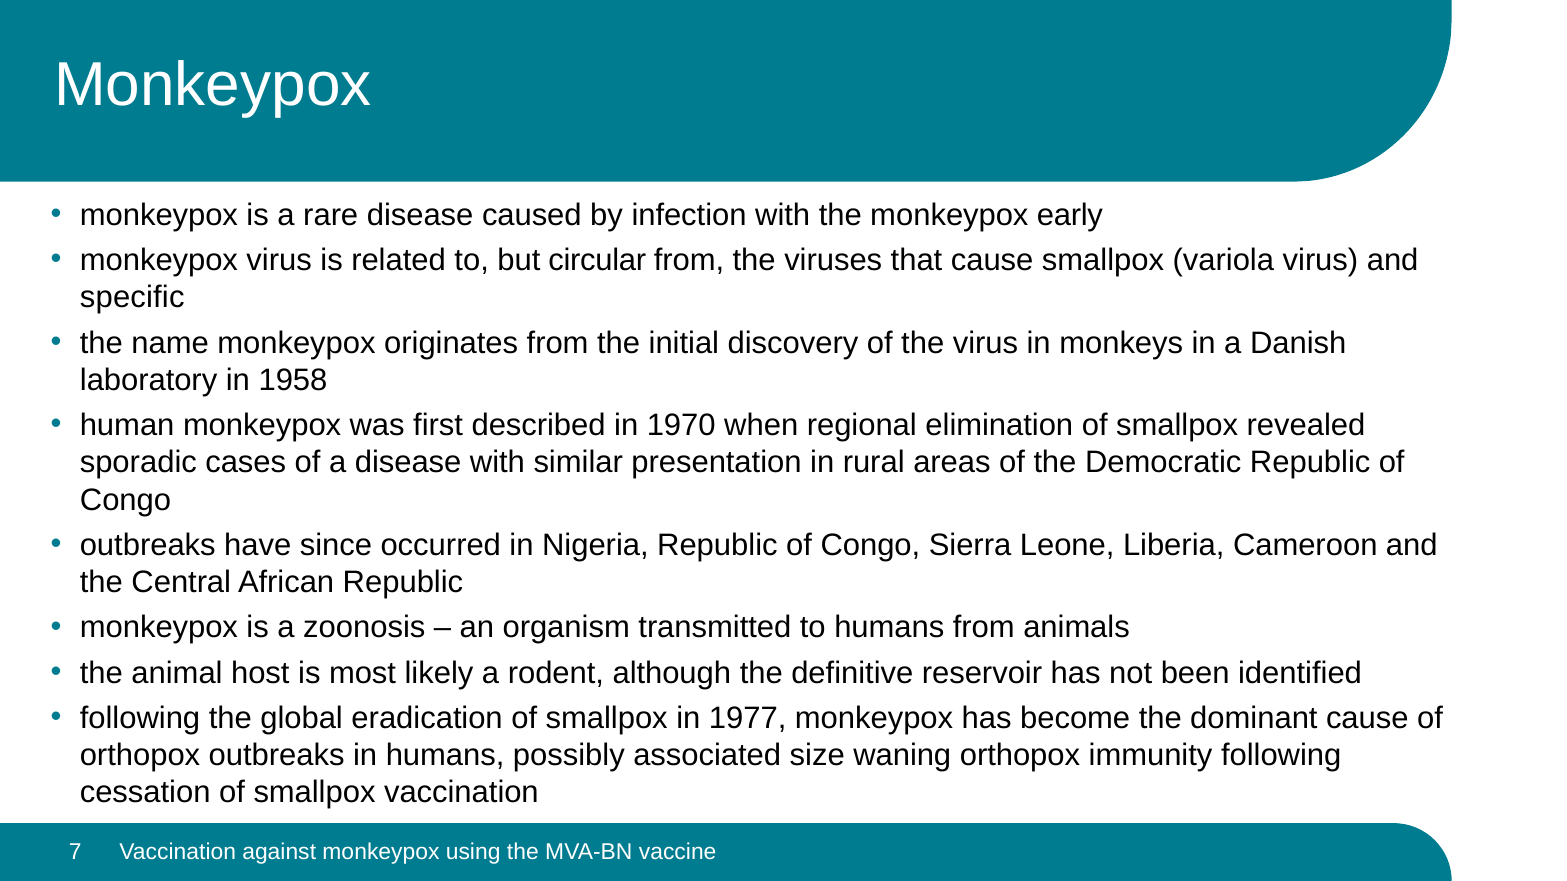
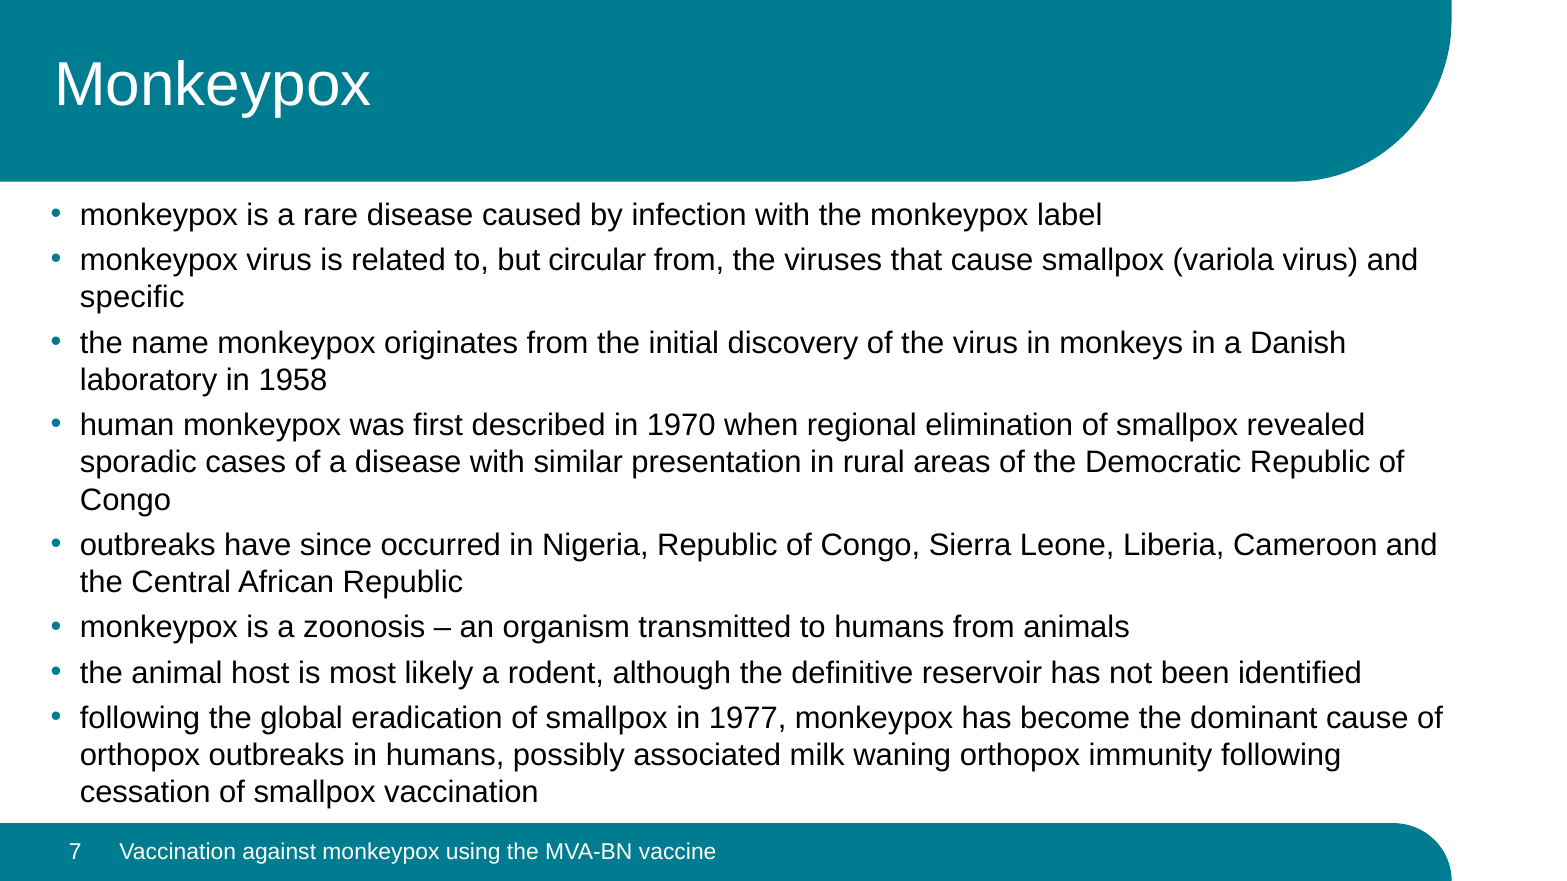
early: early -> label (1070, 215)
size: size -> milk (817, 756)
